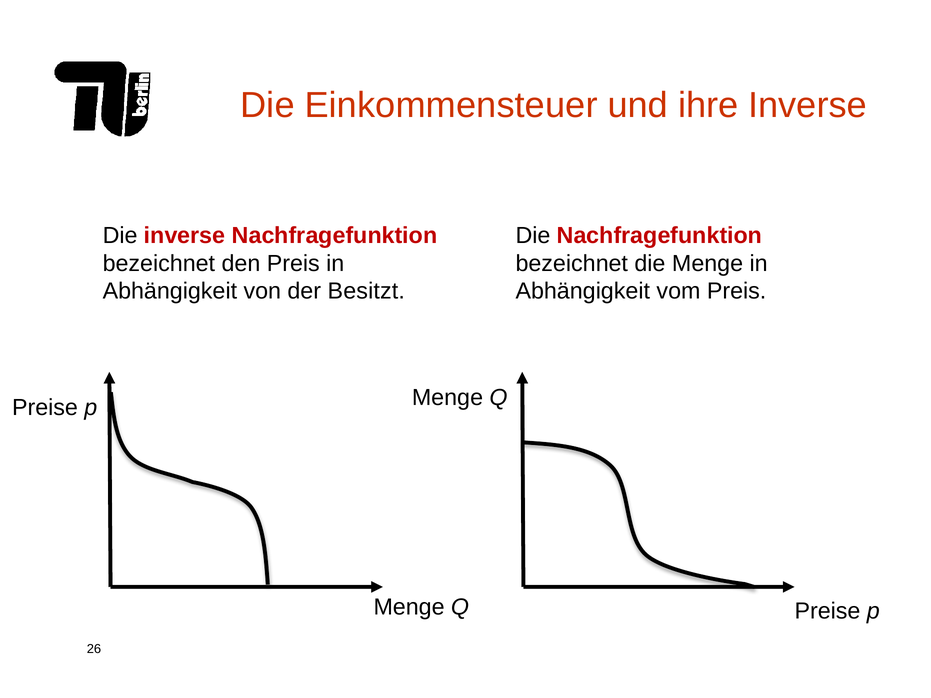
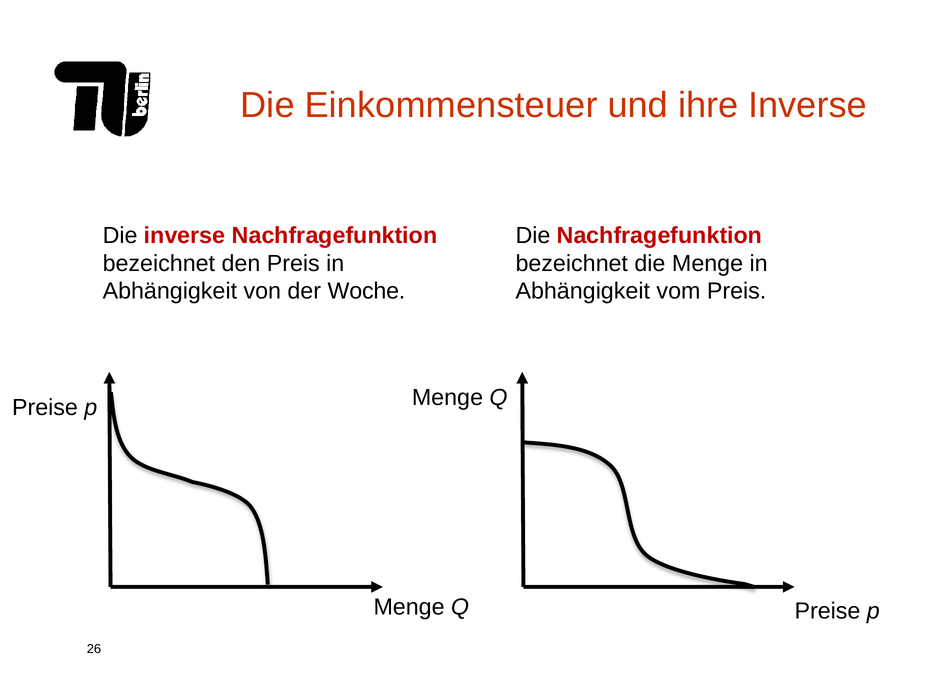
Besitzt: Besitzt -> Woche (366, 291)
